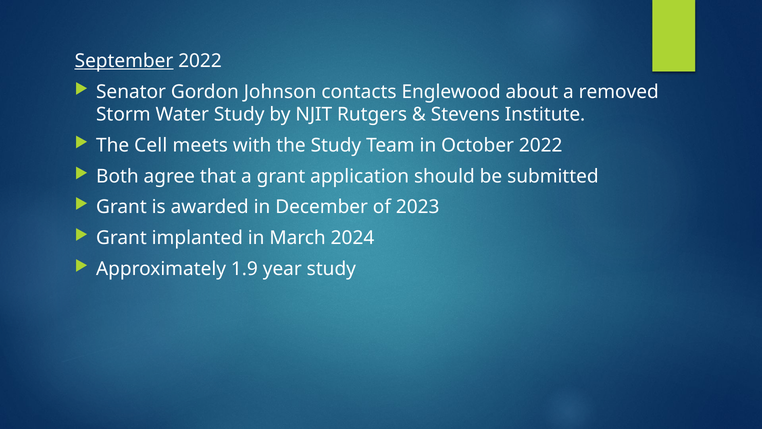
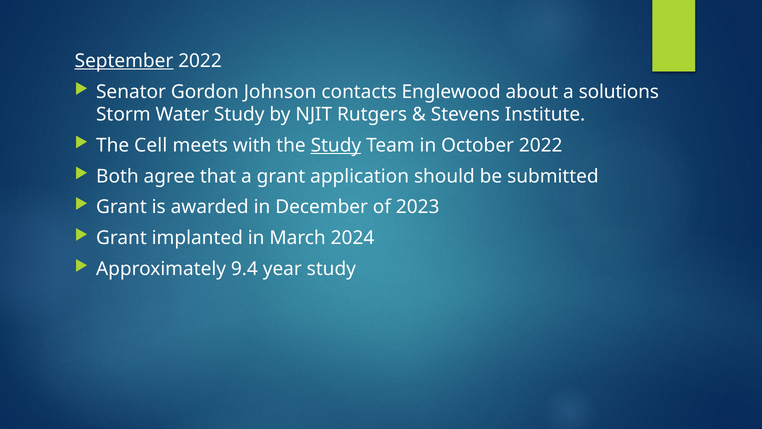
removed: removed -> solutions (619, 92)
Study underline: none -> present (336, 145)
1.9: 1.9 -> 9.4 (244, 269)
